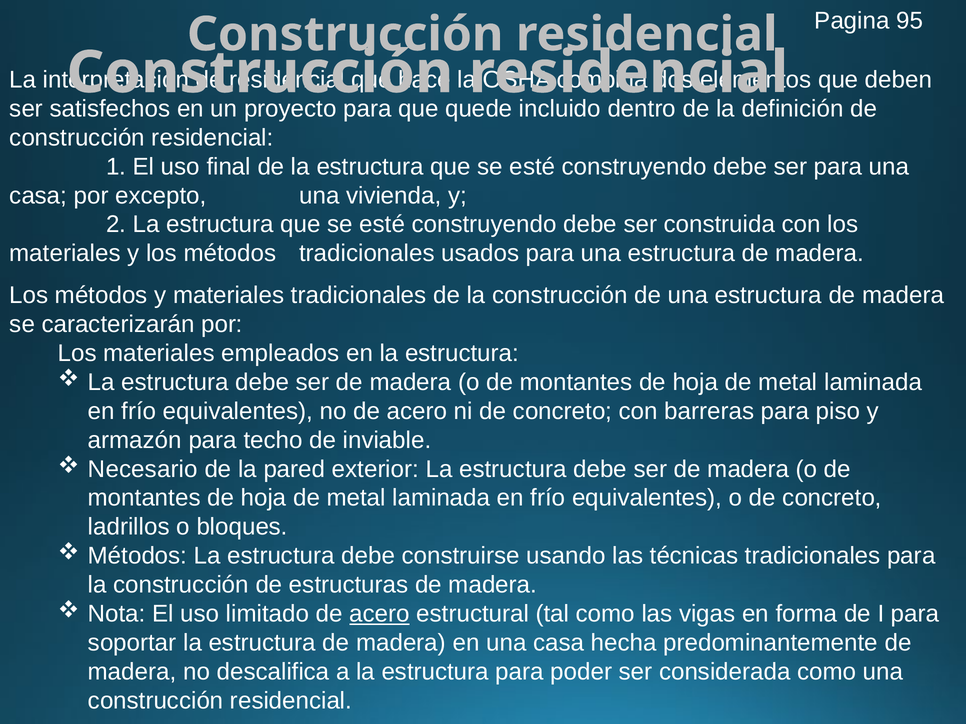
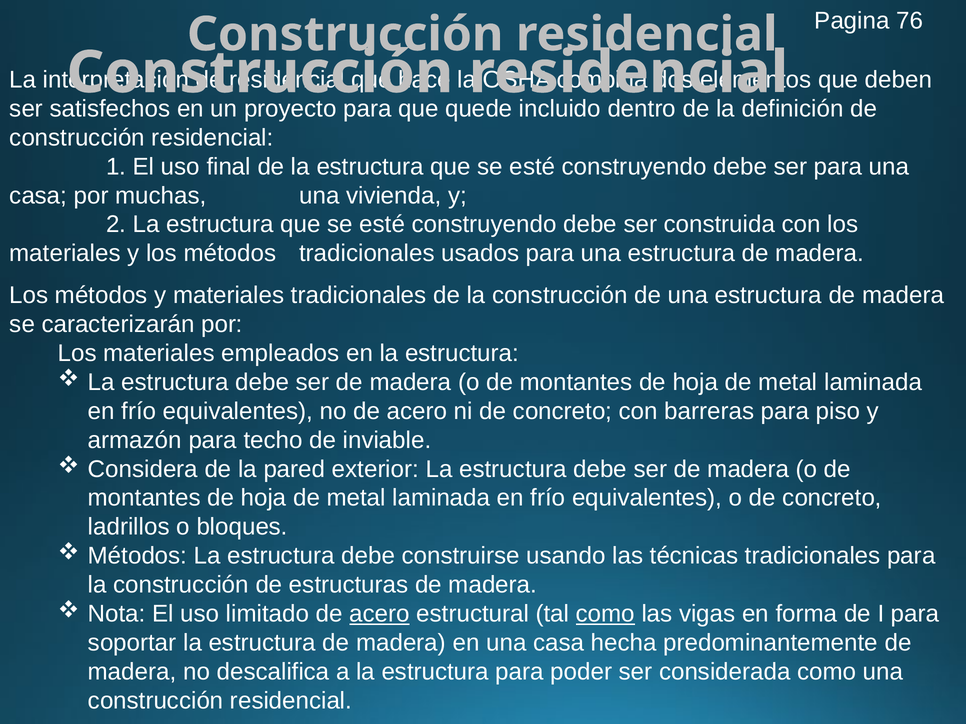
95: 95 -> 76 (910, 21)
excepto: excepto -> muchas (161, 196)
Necesario: Necesario -> Considera (143, 469)
como underline: none -> present (605, 614)
